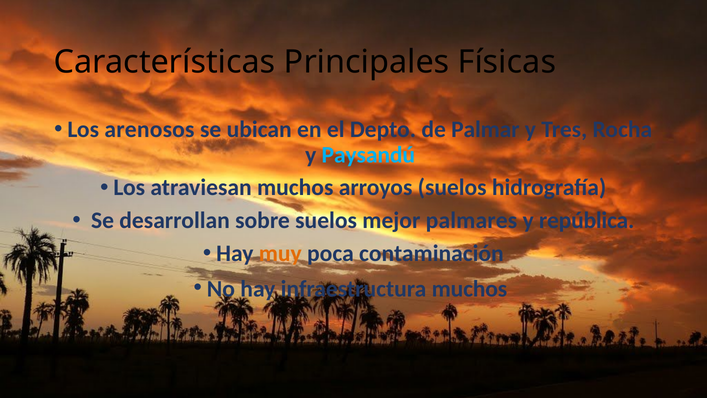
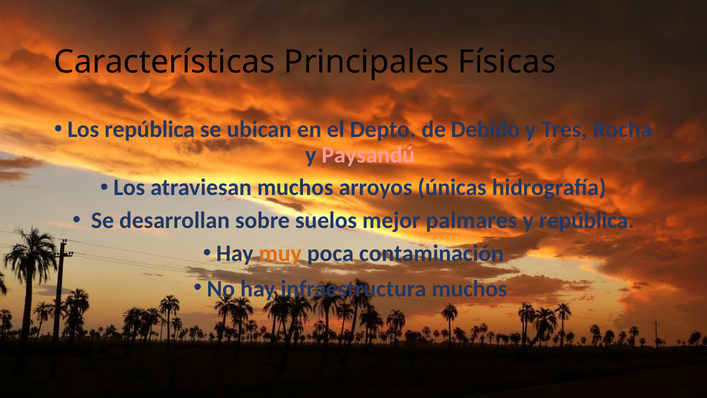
Los arenosos: arenosos -> república (150, 129)
Palmar: Palmar -> Debido (485, 129)
Paysandú colour: light blue -> pink (368, 155)
arroyos suelos: suelos -> únicas (452, 187)
